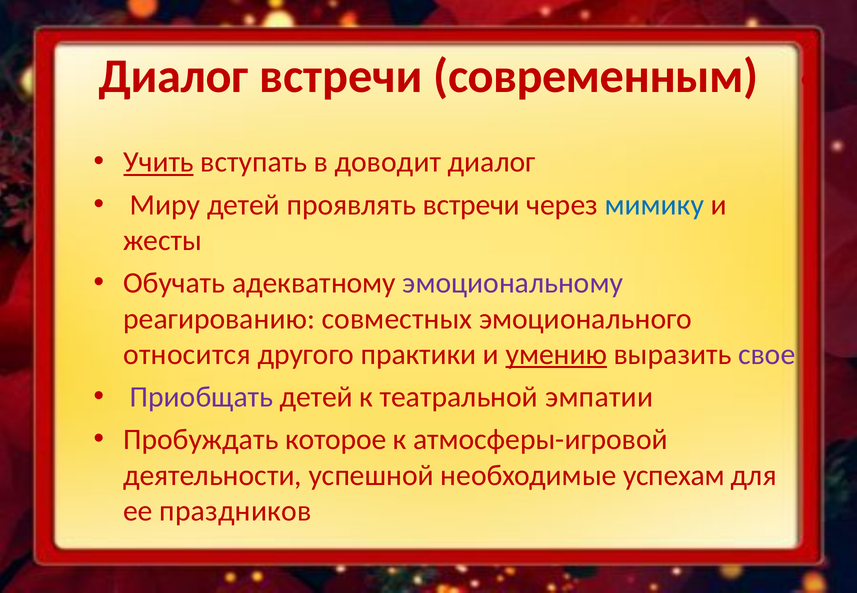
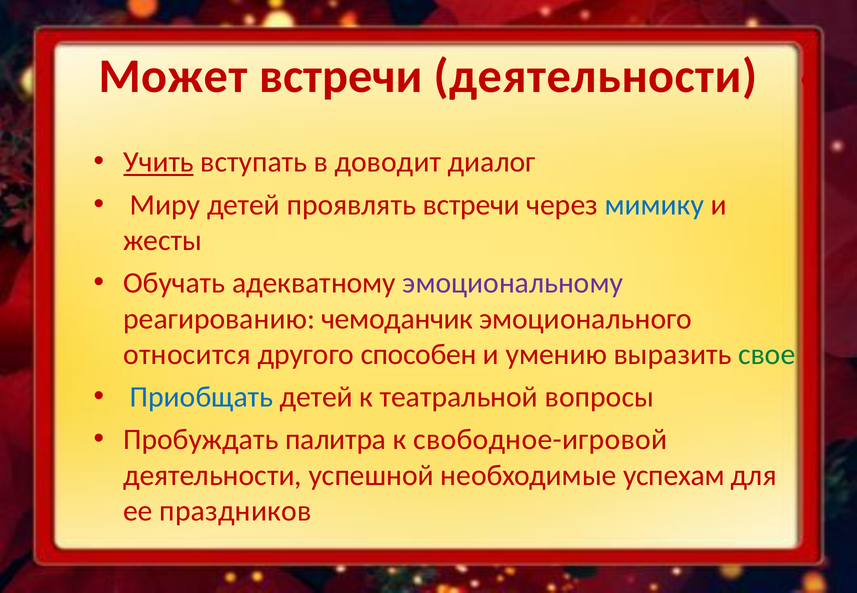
Диалог: Диалог -> Может (173, 77)
встречи современным: современным -> деятельности (595, 77)
совместных: совместных -> чемоданчик (397, 319)
практики: практики -> способен (419, 355)
умению underline: present -> none (556, 355)
свое colour: purple -> green (767, 355)
Приобщать colour: purple -> blue (202, 397)
эмпатии: эмпатии -> вопросы (599, 397)
которое: которое -> палитра (336, 440)
атмосферы-игровой: атмосферы-игровой -> свободное-игровой (540, 440)
